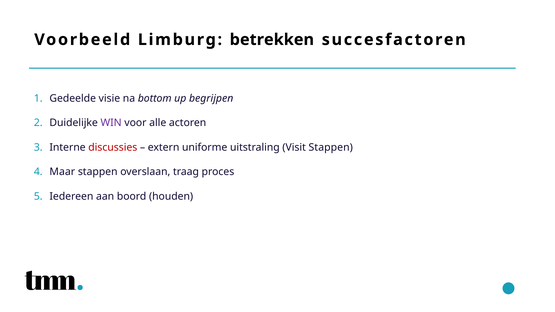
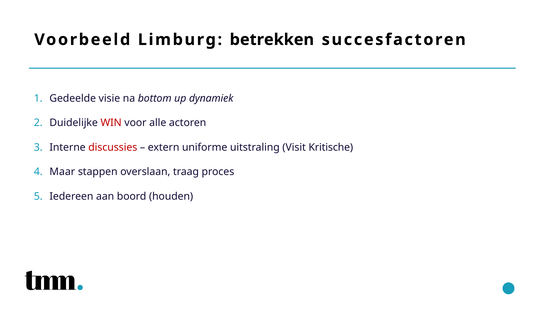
begrijpen: begrijpen -> dynamiek (211, 98)
WIN colour: purple -> red (111, 123)
Visit Stappen: Stappen -> Kritische (331, 147)
